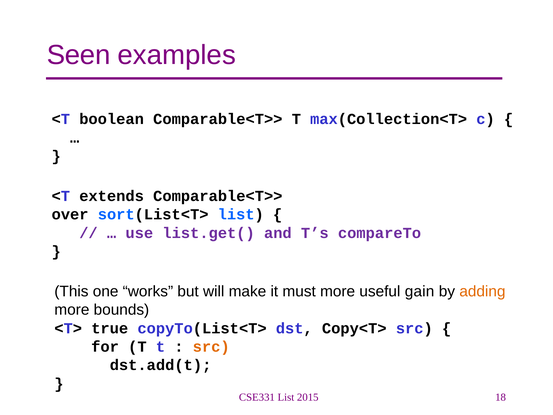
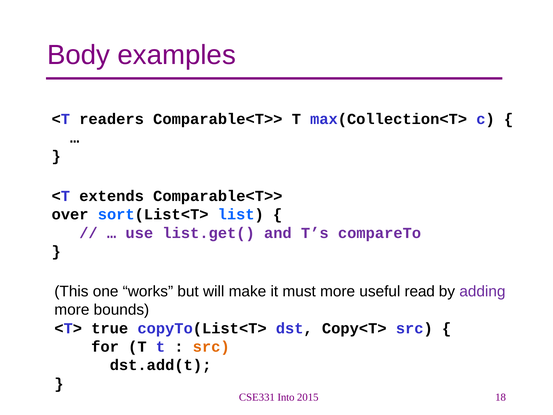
Seen: Seen -> Body (78, 55)
boolean: boolean -> readers (112, 119)
gain: gain -> read (420, 291)
adding colour: orange -> purple (482, 291)
CSE331 List: List -> Into (286, 397)
